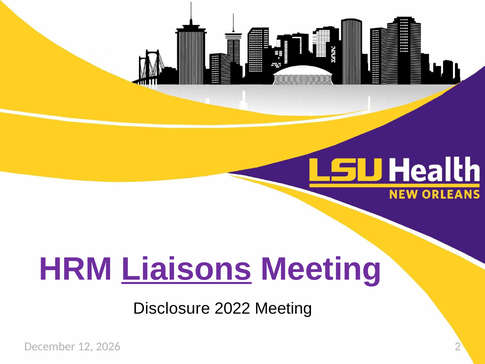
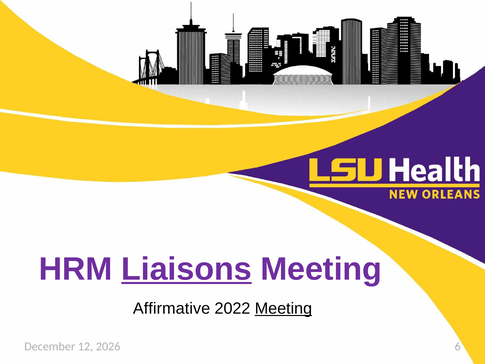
Disclosure: Disclosure -> Affirmative (172, 308)
Meeting underline: none -> present (283, 308)
2: 2 -> 6 (458, 346)
